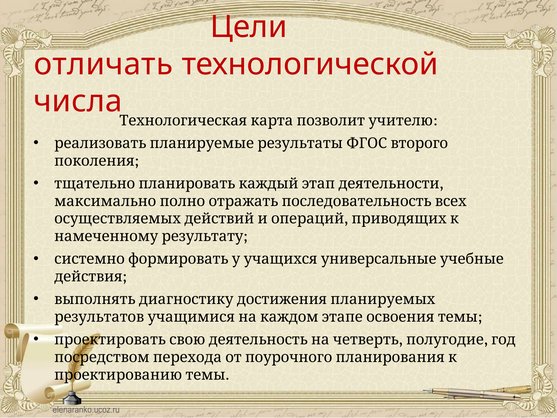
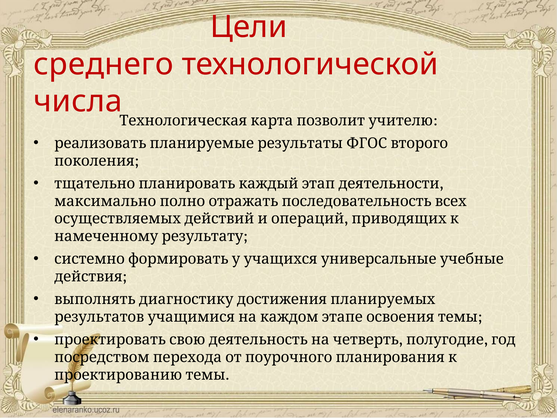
отличать: отличать -> среднего (103, 64)
